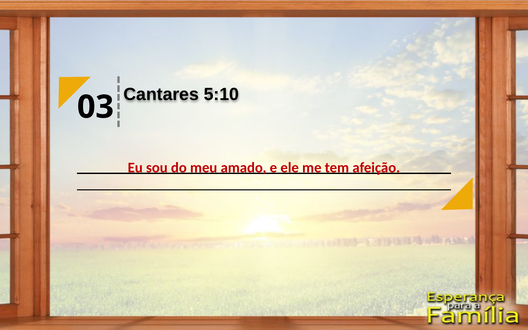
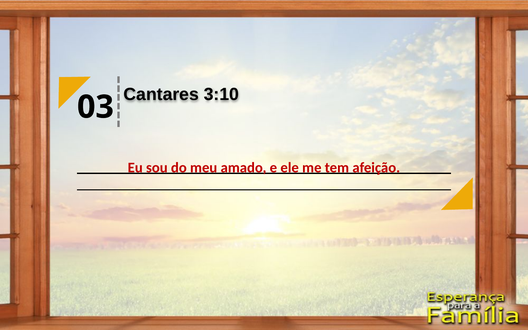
5:10: 5:10 -> 3:10 (221, 95)
